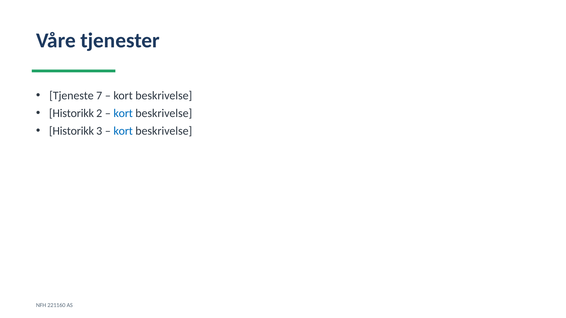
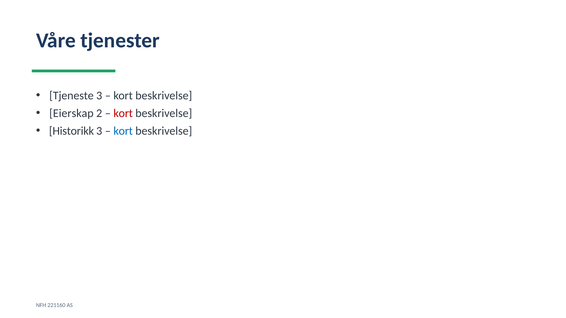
Tjeneste 7: 7 -> 3 (99, 96)
Historikk: Historikk -> Eierskap (71, 114)
kort colour: blue -> red (123, 114)
